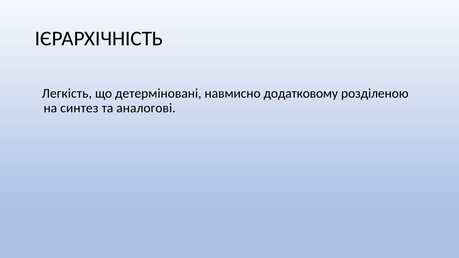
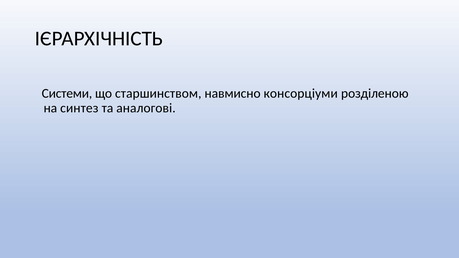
Легкість: Легкість -> Системи (67, 94)
детерміновані: детерміновані -> старшинством (158, 94)
додатковому: додатковому -> консорціуми (301, 94)
